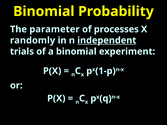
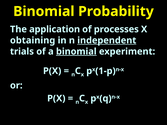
parameter: parameter -> application (55, 29)
randomly: randomly -> obtaining (33, 40)
binomial underline: none -> present (76, 52)
